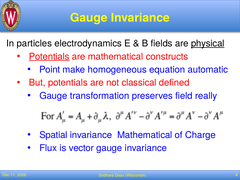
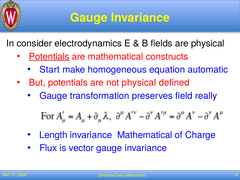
particles: particles -> consider (34, 43)
physical underline: present -> none (208, 43)
Point: Point -> Start (50, 70)
not classical: classical -> physical (139, 83)
Spatial: Spatial -> Length (53, 135)
